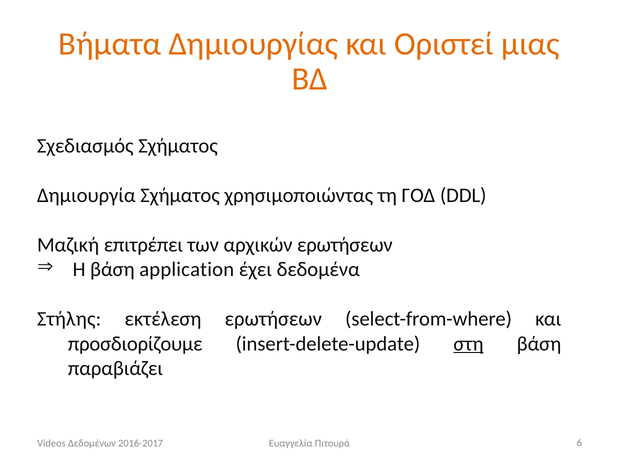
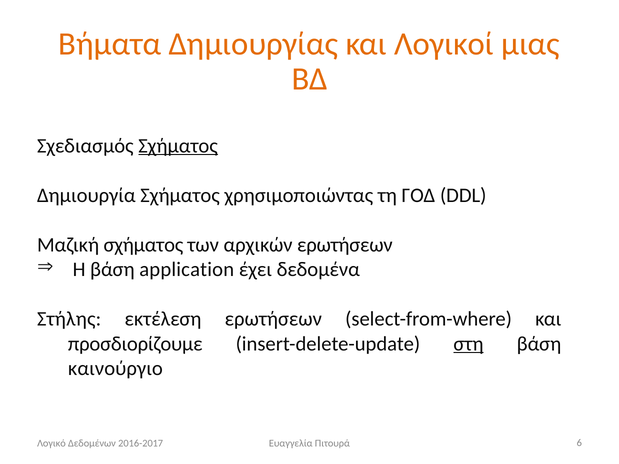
Οριστεί: Οριστεί -> Λογικοί (444, 44)
Σχήματος underline: none -> present (178, 146)
Μαζική επιτρέπει: επιτρέπει -> σχήματος (143, 245)
παραβιάζει: παραβιάζει -> καινούργιο (115, 369)
Videos: Videos -> Λογικό (51, 443)
